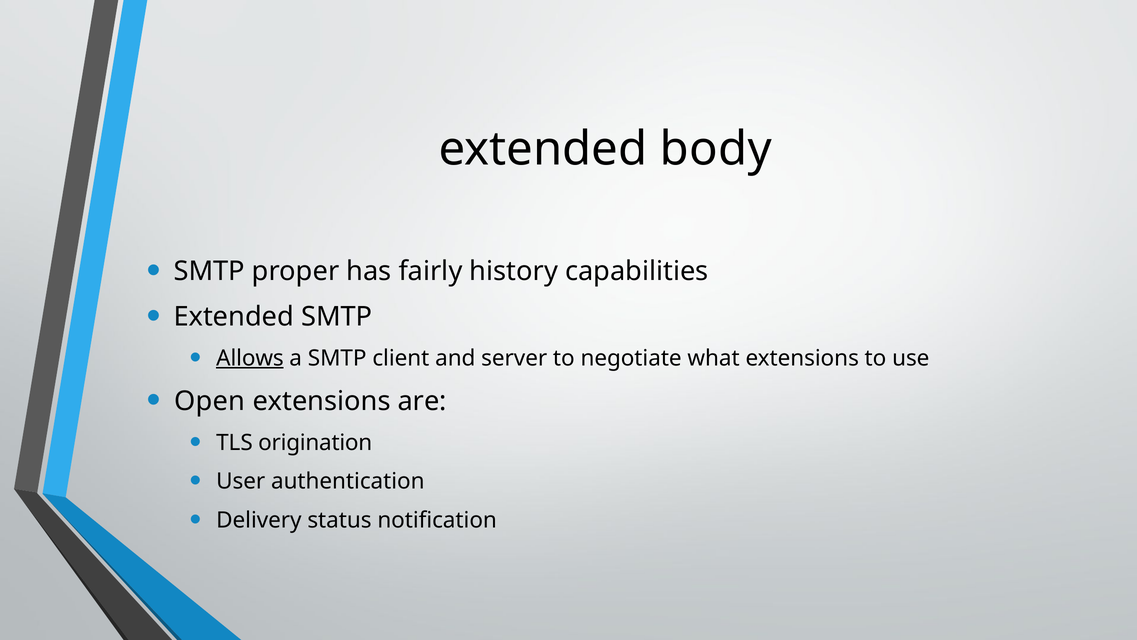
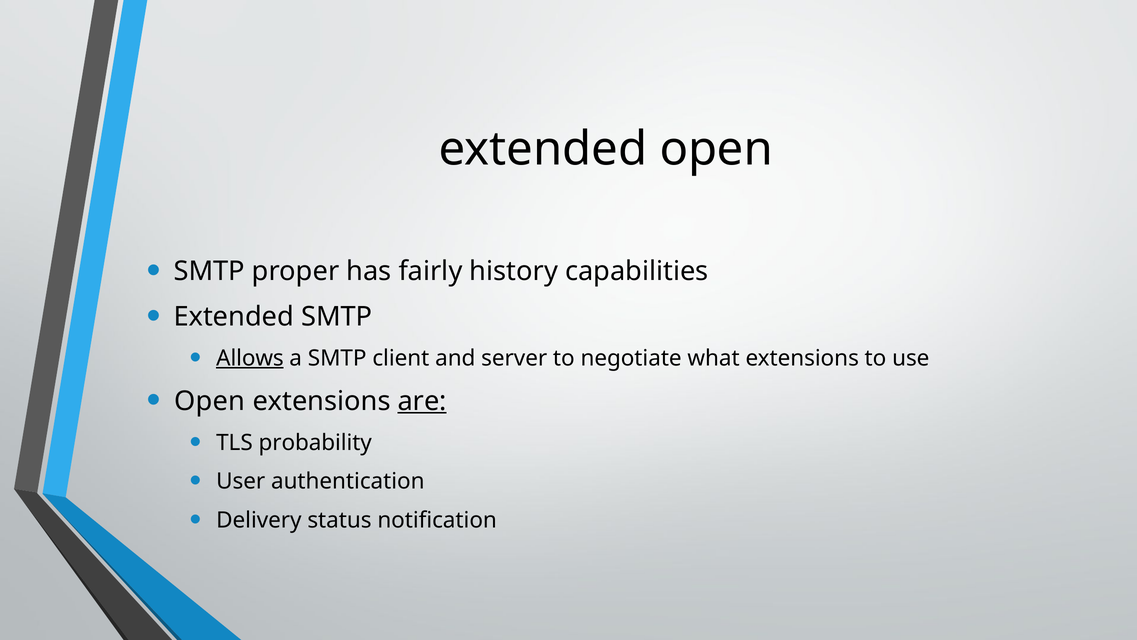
extended body: body -> open (716, 149)
are underline: none -> present (422, 401)
origination: origination -> probability (315, 442)
